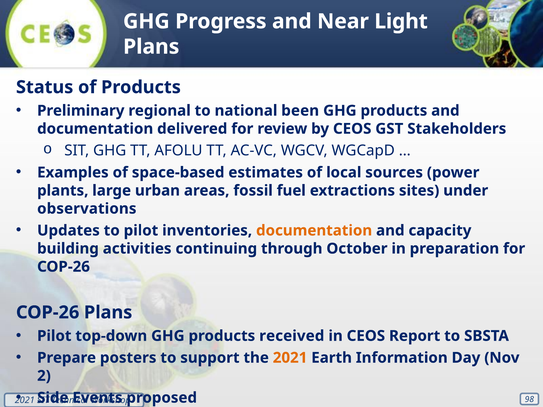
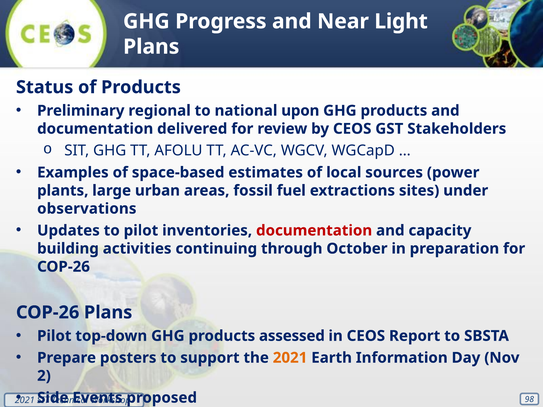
been: been -> upon (300, 111)
documentation colour: orange -> red (314, 231)
received: received -> assessed (292, 336)
